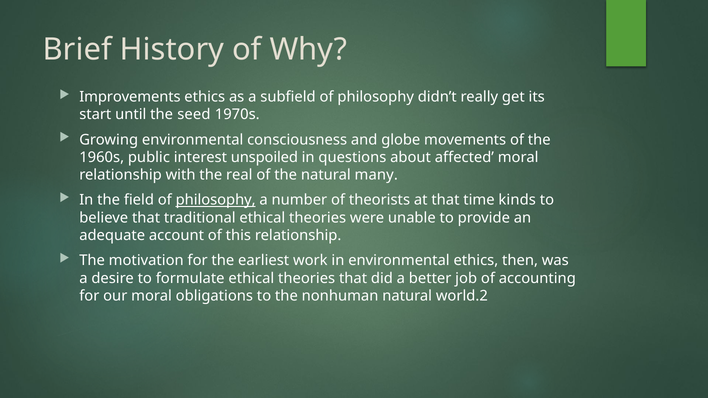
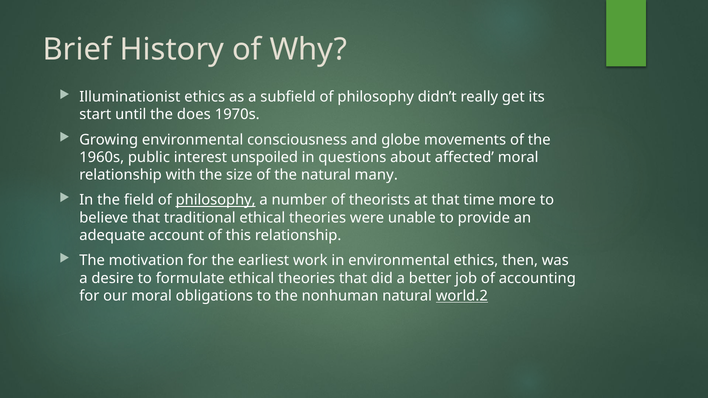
Improvements: Improvements -> Illuminationist (130, 97)
seed: seed -> does (194, 115)
real: real -> size (239, 175)
kinds: kinds -> more (517, 200)
world.2 underline: none -> present (462, 296)
